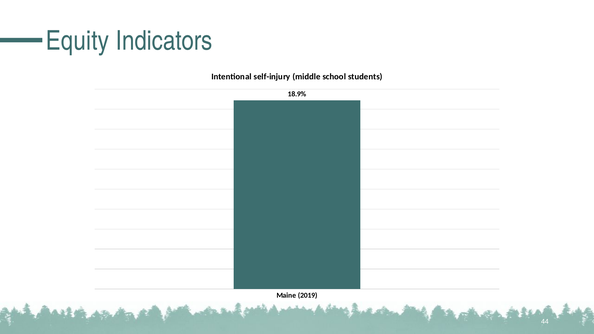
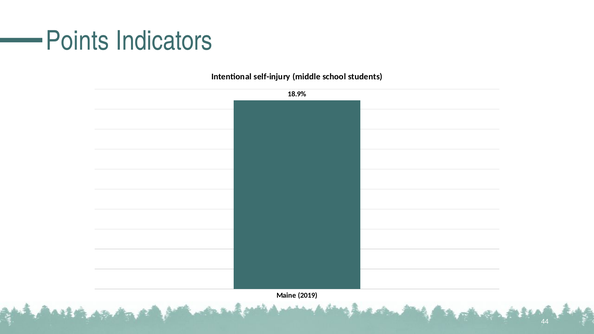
Equity: Equity -> Points (77, 41)
